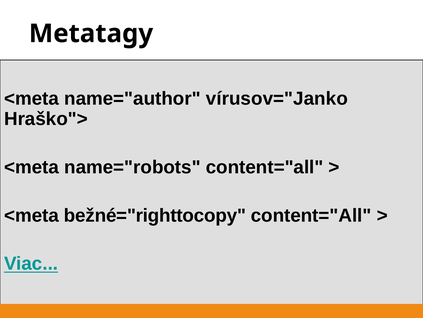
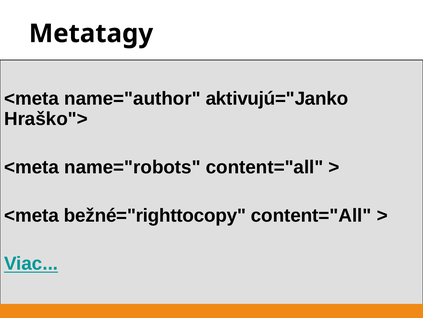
vírusov="Janko: vírusov="Janko -> aktivujú="Janko (277, 98)
